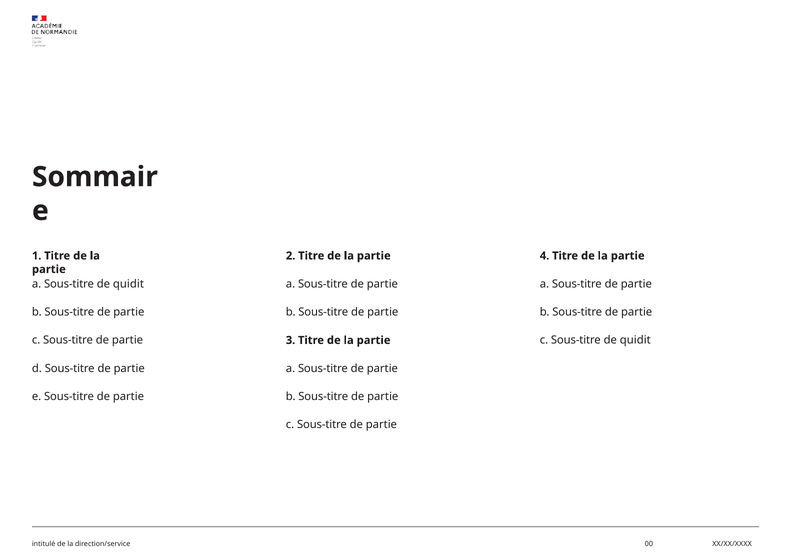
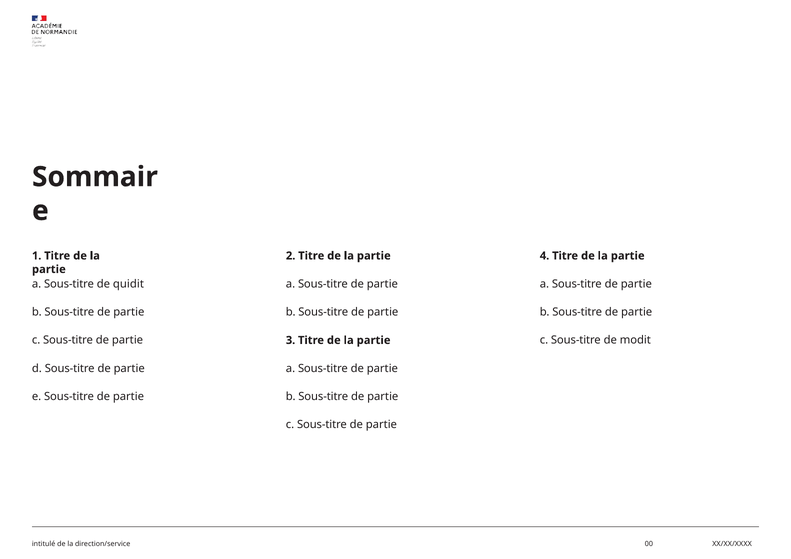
c Sous-titre de quidit: quidit -> modit (635, 341)
